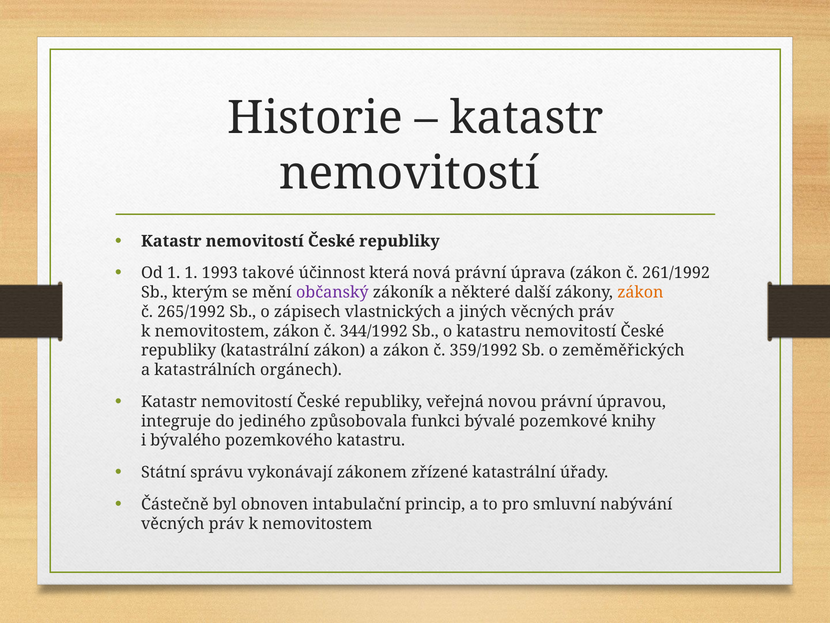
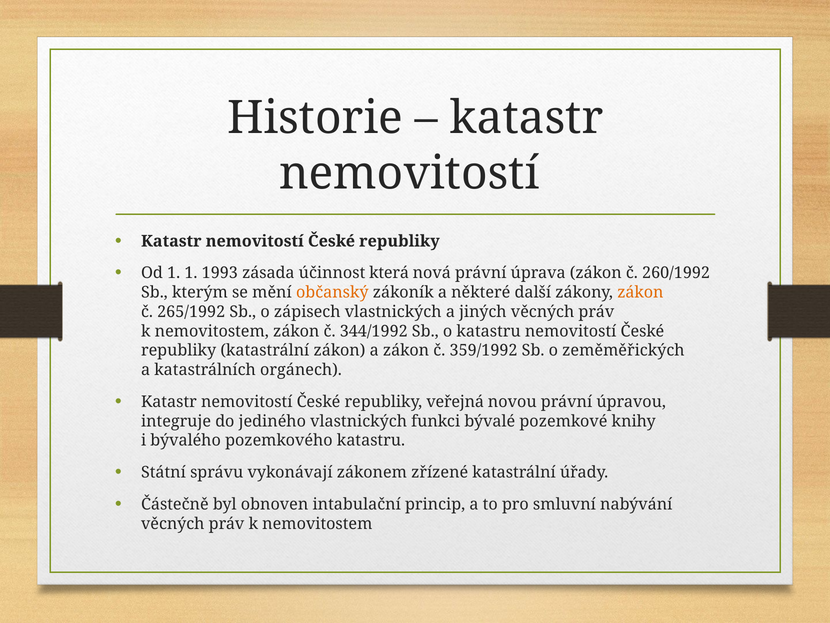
takové: takové -> zásada (268, 273)
261/1992: 261/1992 -> 260/1992 (676, 273)
občanský colour: purple -> orange (332, 292)
jediného způsobovala: způsobovala -> vlastnických (359, 421)
